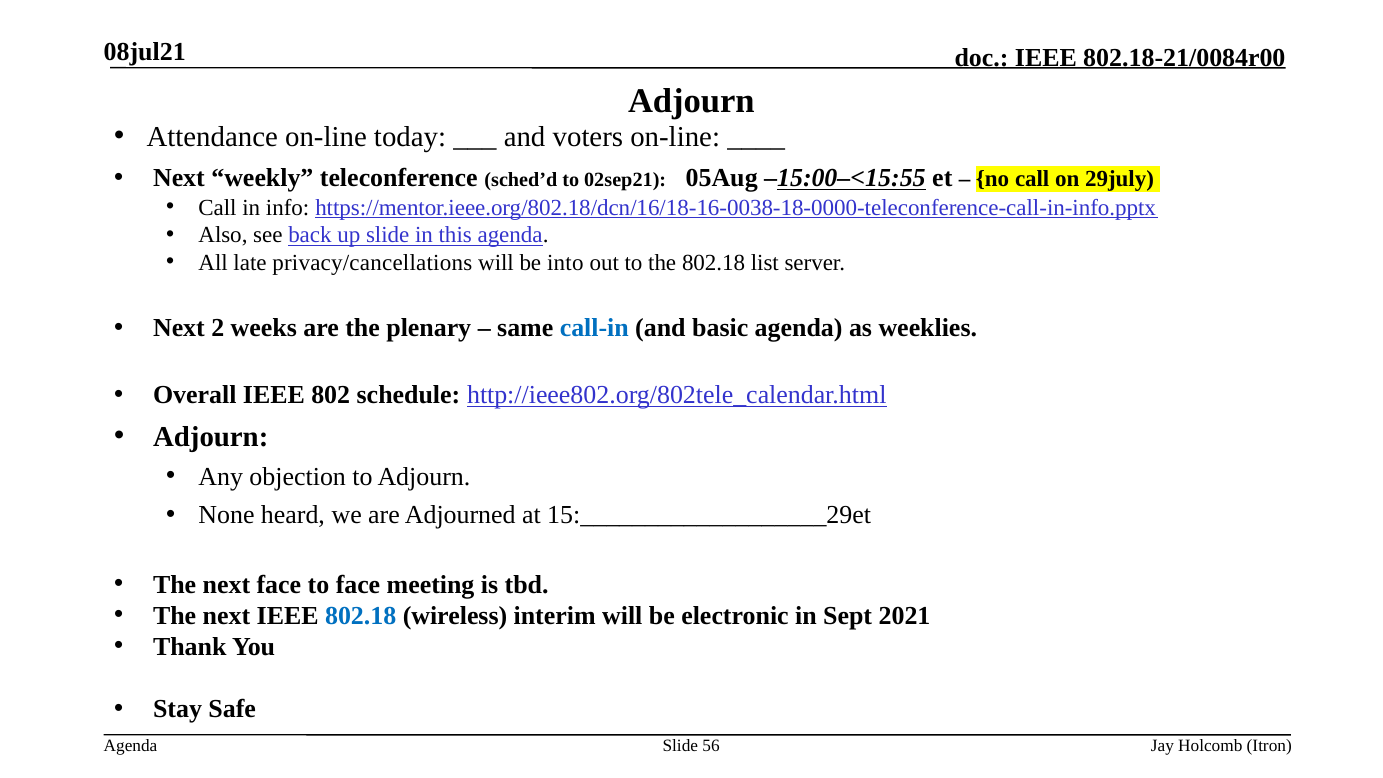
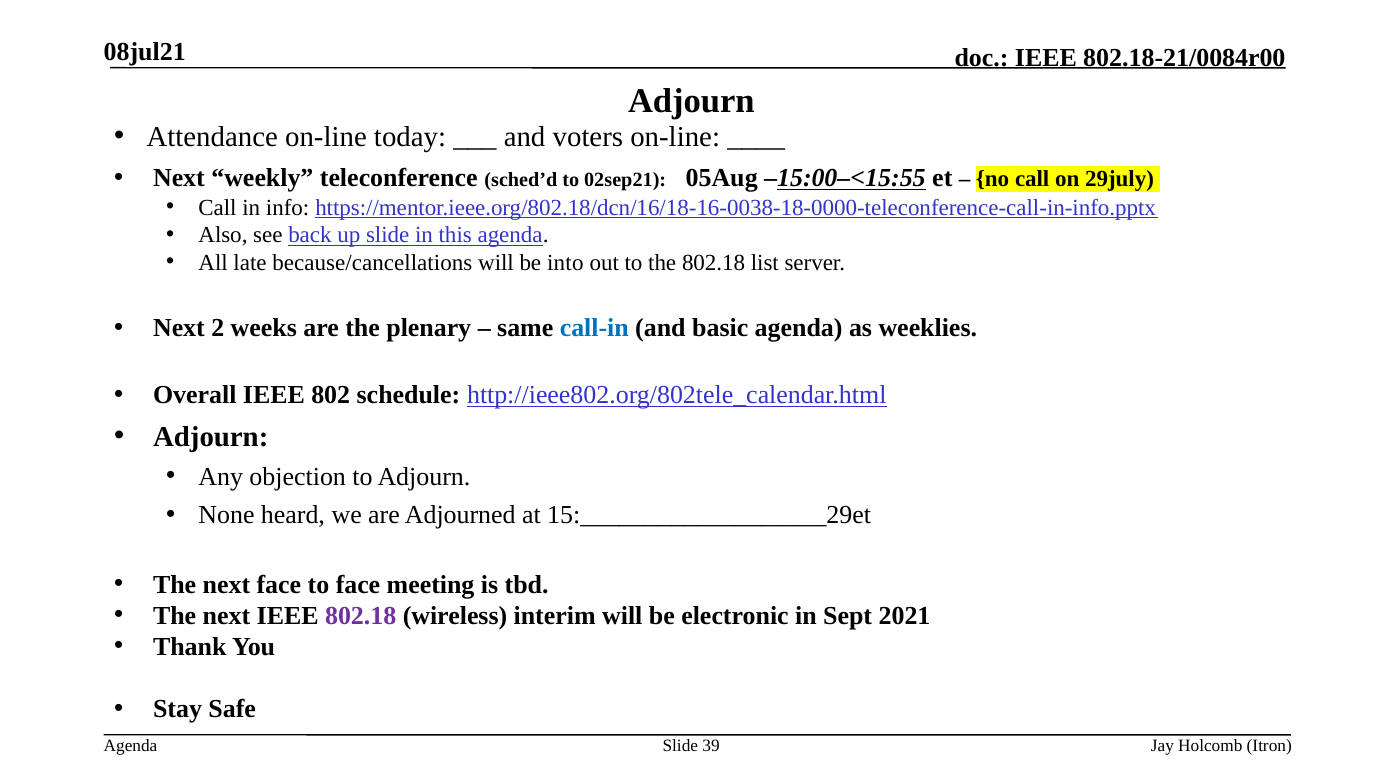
privacy/cancellations: privacy/cancellations -> because/cancellations (372, 263)
802.18 colour: blue -> purple (361, 616)
56: 56 -> 39 (711, 746)
